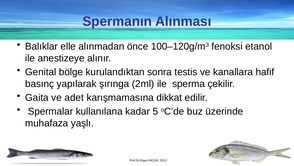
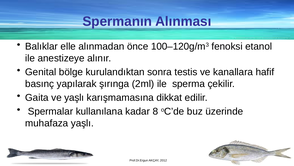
ve adet: adet -> yaşlı (74, 97)
5: 5 -> 8 (155, 111)
